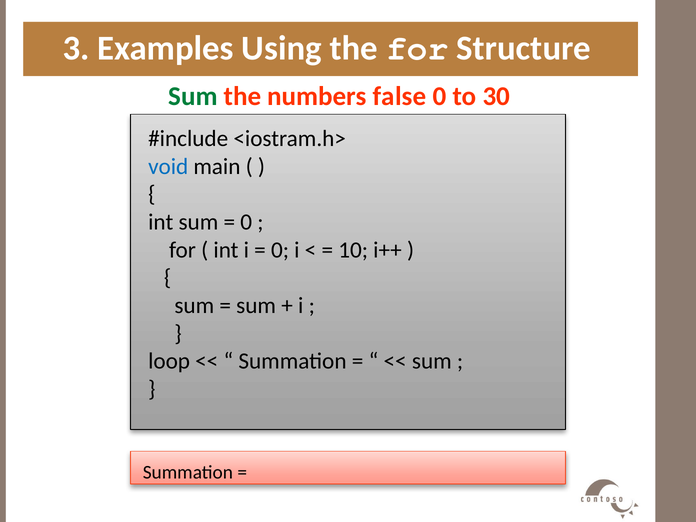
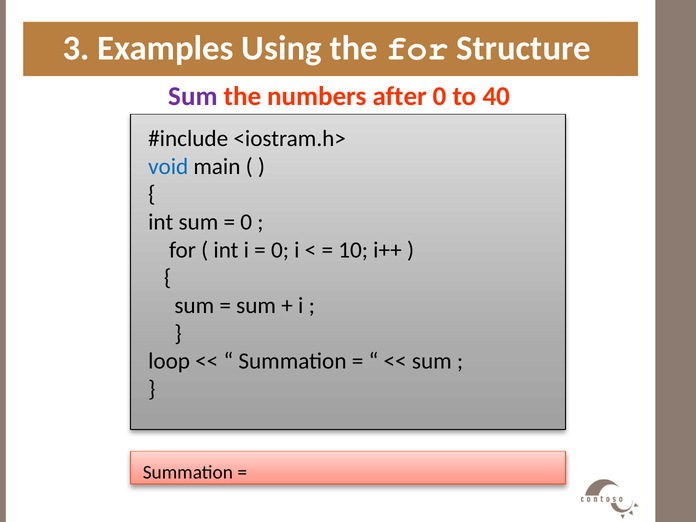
Sum colour: green -> purple (193, 96)
false: false -> after (400, 96)
30: 30 -> 40 (496, 96)
